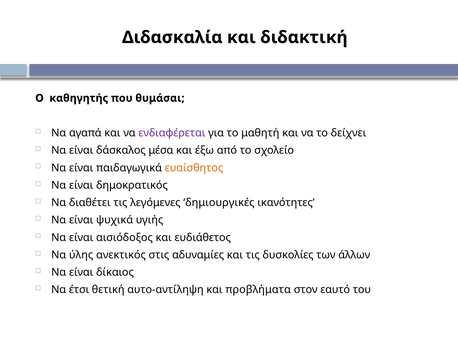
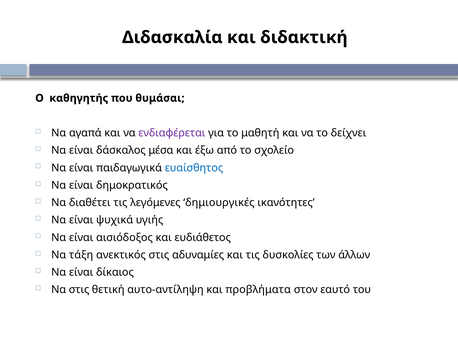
ευαίσθητος colour: orange -> blue (194, 168)
ύλης: ύλης -> τάξη (81, 255)
Να έτσι: έτσι -> στις (79, 290)
